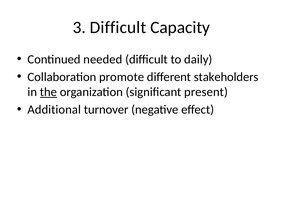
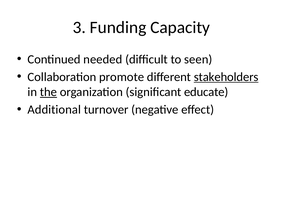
3 Difficult: Difficult -> Funding (118, 27)
daily: daily -> seen (198, 59)
stakeholders underline: none -> present (226, 77)
present: present -> educate (206, 92)
